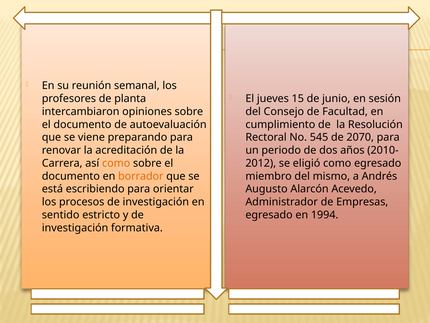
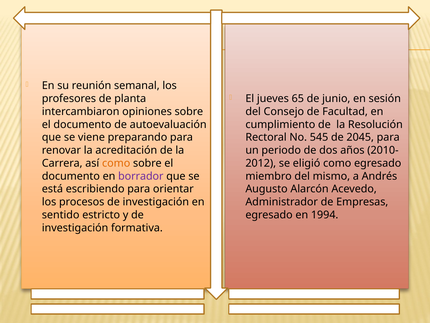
15: 15 -> 65 (298, 98)
2070: 2070 -> 2045 (360, 137)
borrador colour: orange -> purple (141, 176)
